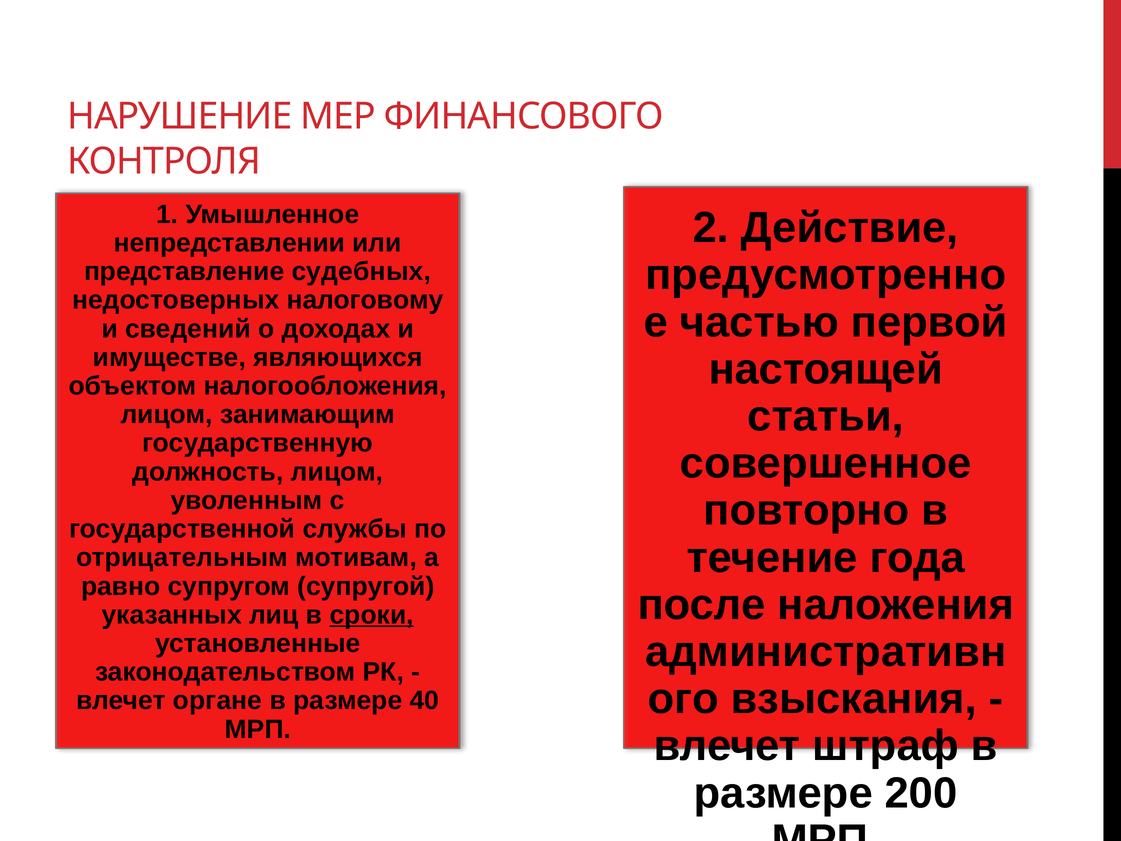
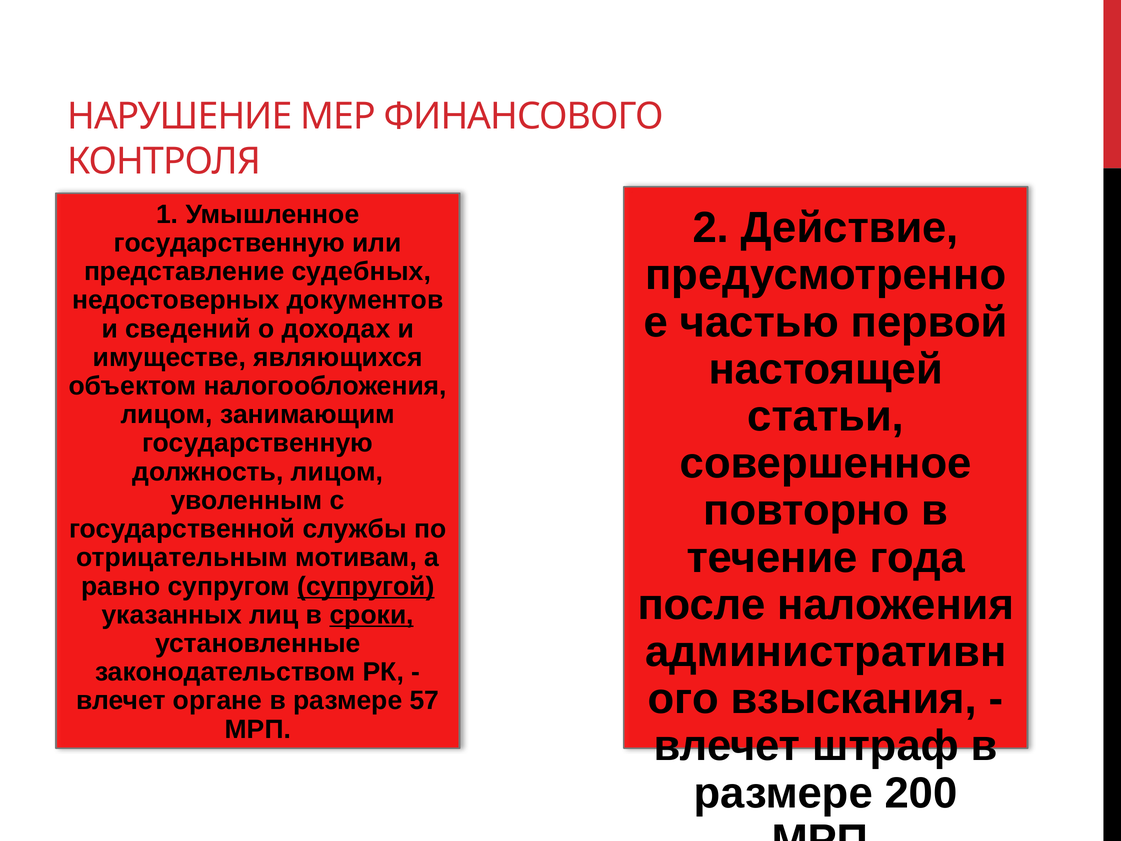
непредставлении: непредставлении -> государственную (229, 243)
налоговому: налоговому -> документов (365, 300)
супругой underline: none -> present (366, 586)
40: 40 -> 57 (424, 700)
